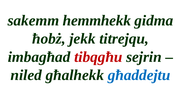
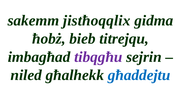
hemmhekk: hemmhekk -> jistħoqqlix (97, 21)
jekk: jekk -> bieb (82, 39)
tibqgħu colour: red -> purple (98, 57)
